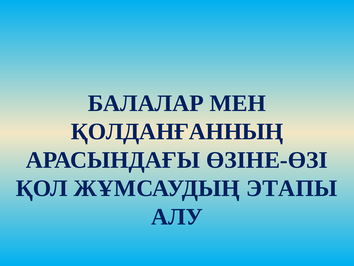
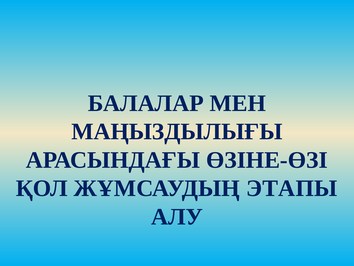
ҚОЛДАНҒАННЫҢ: ҚОЛДАНҒАННЫҢ -> МАҢЫЗДЫЛЫҒЫ (177, 131)
